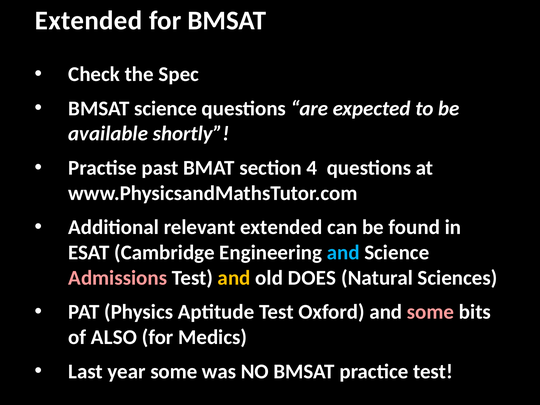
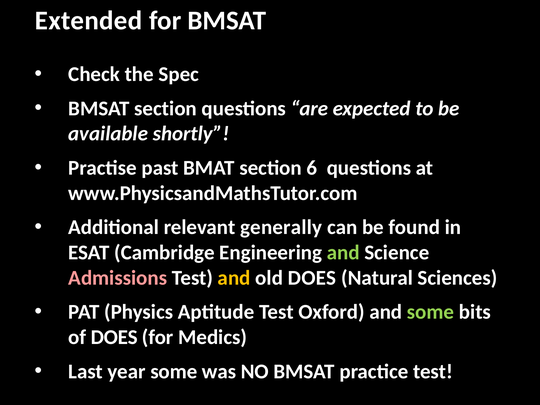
BMSAT science: science -> section (166, 109)
4: 4 -> 6 (312, 168)
relevant extended: extended -> generally (281, 227)
and colour: light blue -> light green (343, 253)
some colour: pink -> light green (431, 312)
of ALSO: ALSO -> DOES (114, 337)
